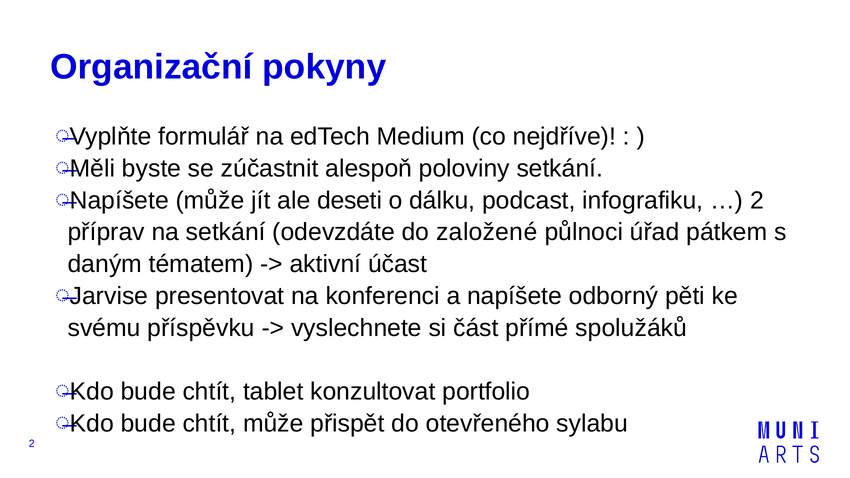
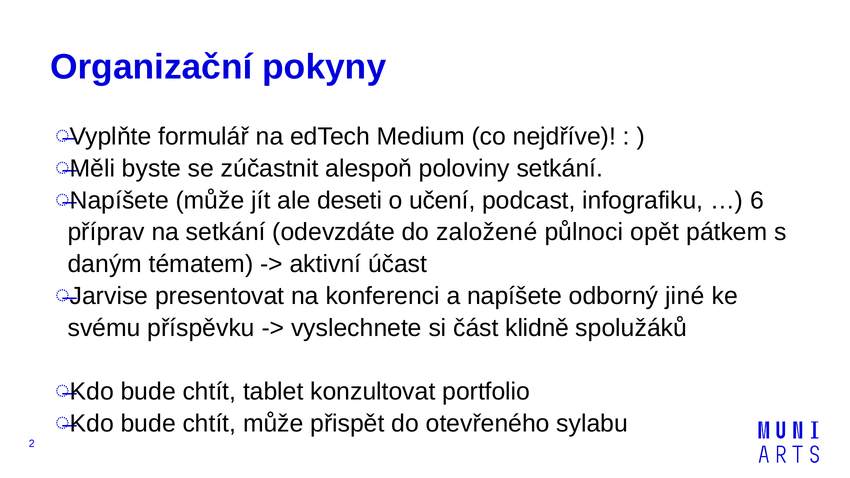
dálku: dálku -> učení (442, 200)
2: 2 -> 6 (757, 200)
úřad: úřad -> opět (655, 232)
pěti: pěti -> jiné (685, 296)
přímé: přímé -> klidně (537, 328)
